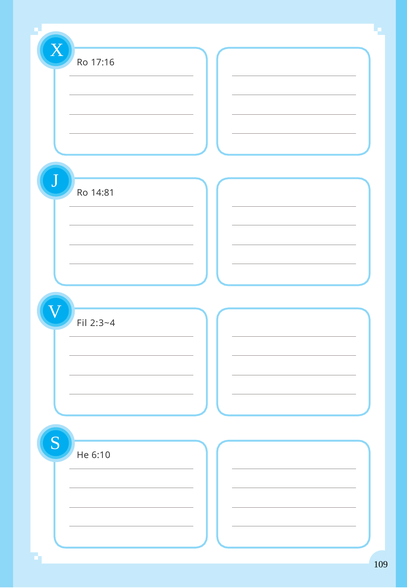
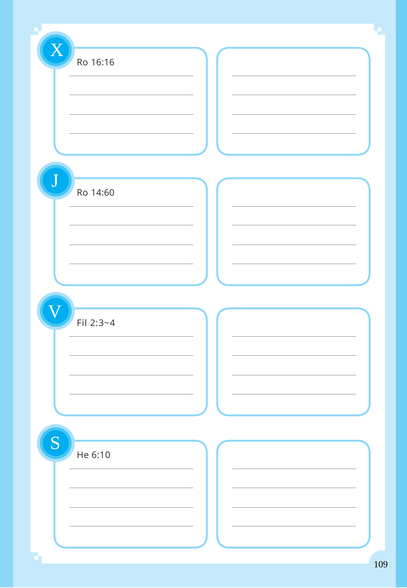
17:16: 17:16 -> 16:16 (103, 62)
14:81: 14:81 -> 14:60 (103, 193)
